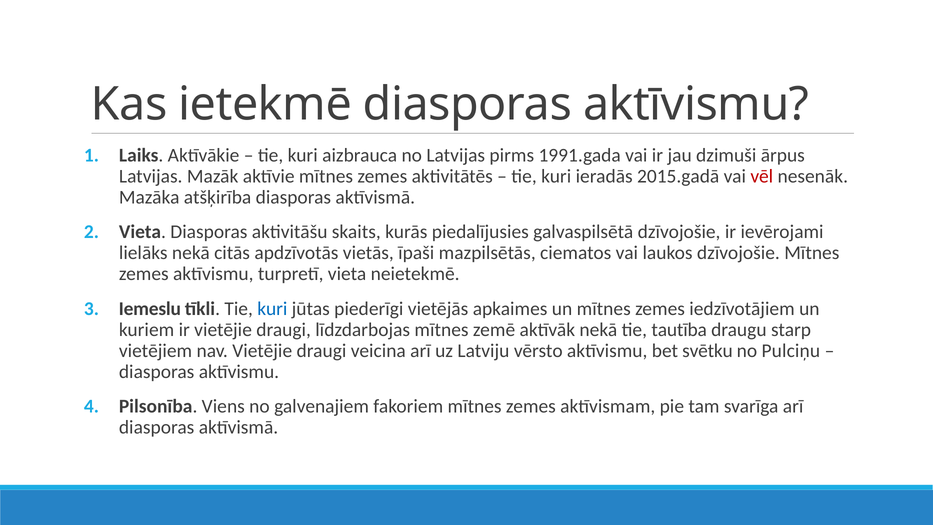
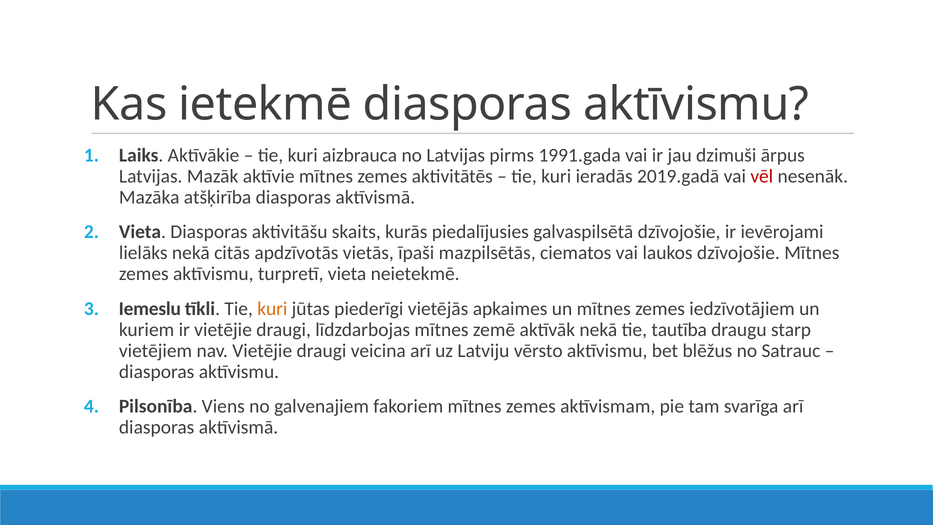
2015.gadā: 2015.gadā -> 2019.gadā (678, 176)
kuri colour: blue -> orange (272, 308)
svētku: svētku -> blēžus (707, 351)
Pulciņu: Pulciņu -> Satrauc (791, 351)
